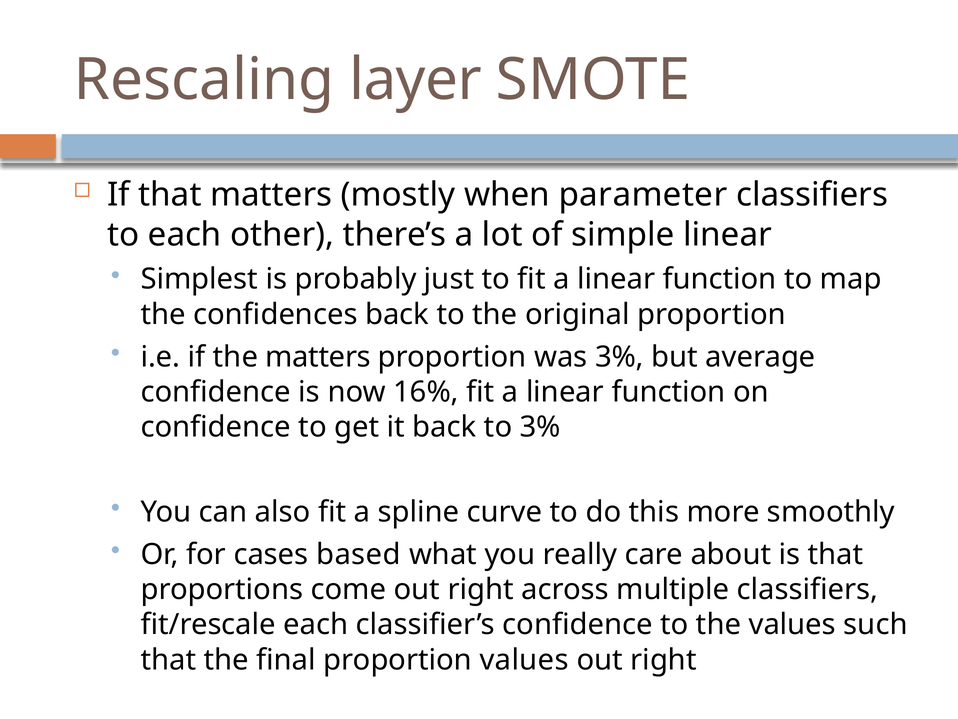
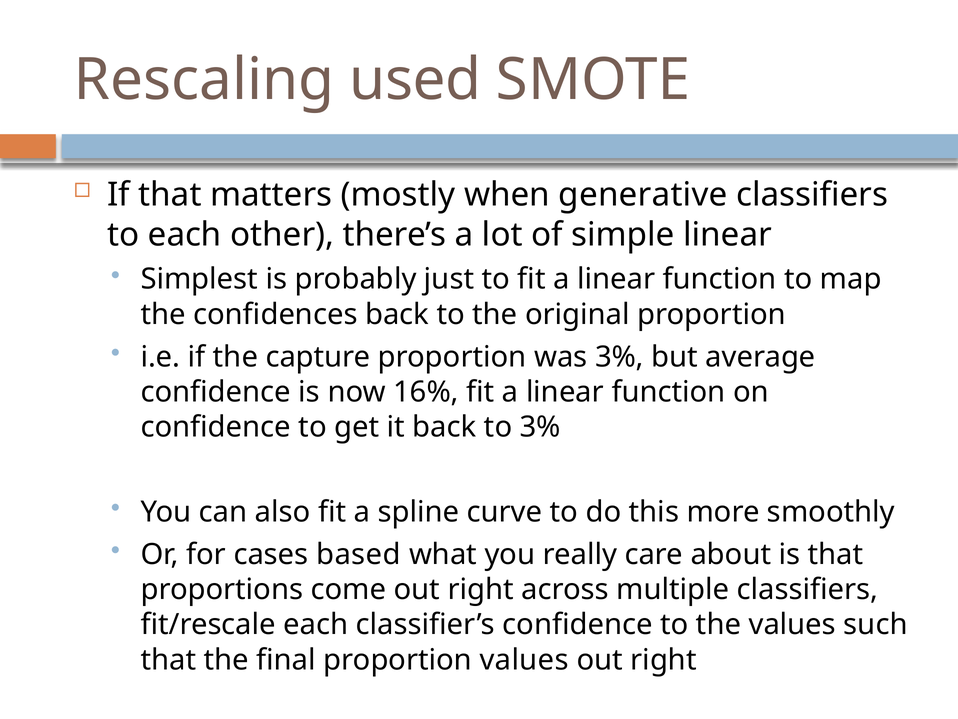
layer: layer -> used (415, 80)
parameter: parameter -> generative (643, 195)
the matters: matters -> capture (318, 357)
